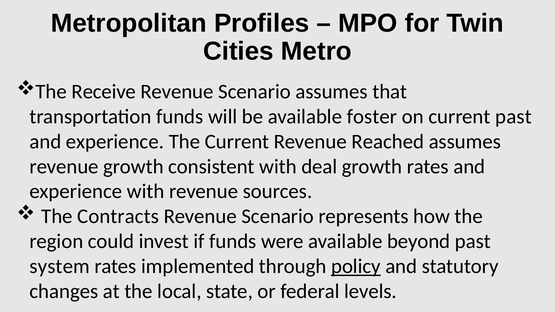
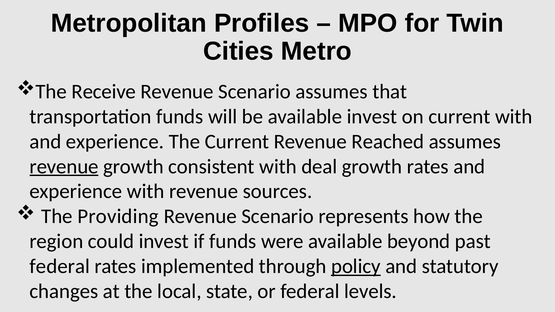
available foster: foster -> invest (372, 117)
current past: past -> with (514, 117)
revenue underline: none -> present (64, 167)
Contracts: Contracts -> Providing (118, 217)
system: system -> federal (60, 266)
